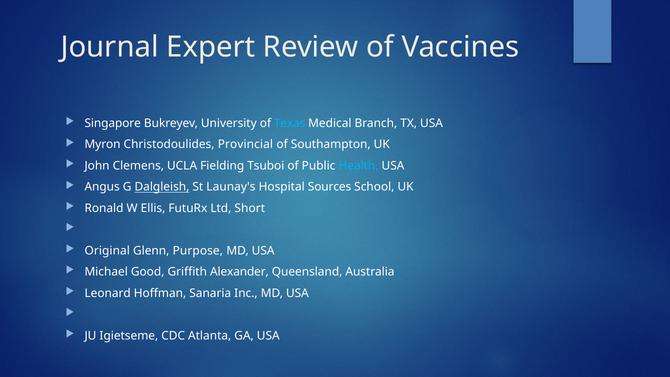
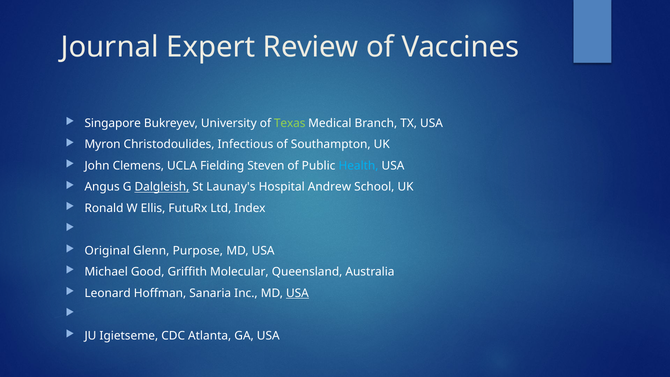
Texas colour: light blue -> light green (290, 123)
Provincial: Provincial -> Infectious (245, 145)
Tsuboi: Tsuboi -> Steven (266, 166)
Sources: Sources -> Andrew (329, 187)
Short: Short -> Index (250, 208)
Alexander: Alexander -> Molecular (239, 272)
USA underline: none -> present (297, 293)
